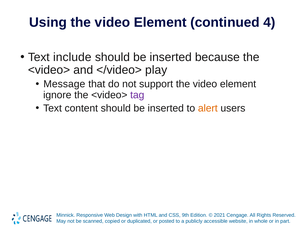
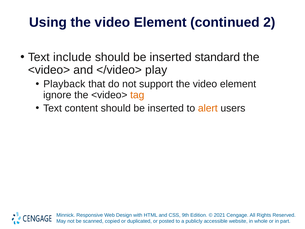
4: 4 -> 2 (269, 22)
because: because -> standard (217, 57)
Message: Message -> Playback (64, 84)
tag colour: purple -> orange (137, 95)
